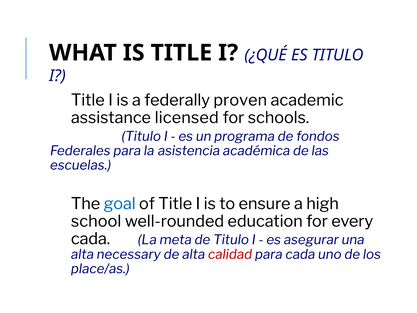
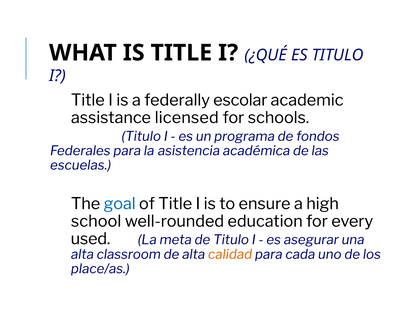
proven: proven -> escolar (240, 100)
cada: cada -> used (90, 239)
necessary: necessary -> classroom (129, 254)
calidad colour: red -> orange (230, 254)
